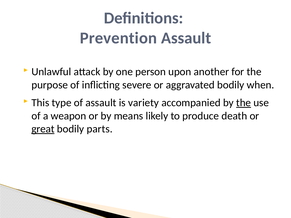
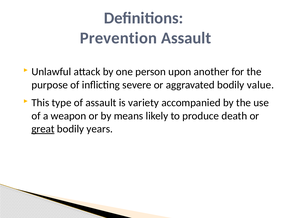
when: when -> value (260, 85)
the underline: present -> none (244, 103)
parts: parts -> years (100, 129)
